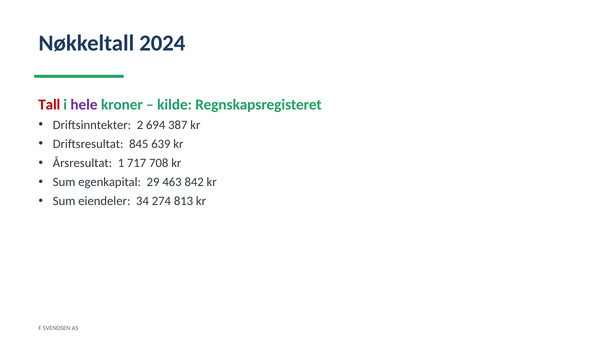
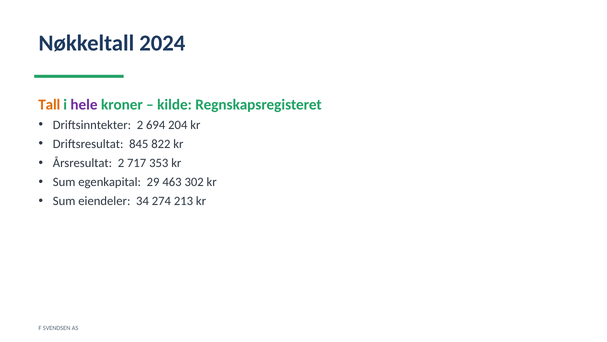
Tall colour: red -> orange (49, 105)
387: 387 -> 204 (178, 125)
639: 639 -> 822 (161, 144)
Årsresultat 1: 1 -> 2 (121, 163)
708: 708 -> 353 (159, 163)
842: 842 -> 302 (194, 182)
813: 813 -> 213 (184, 201)
